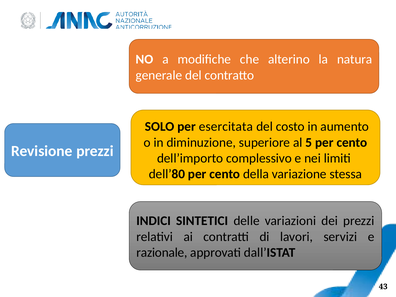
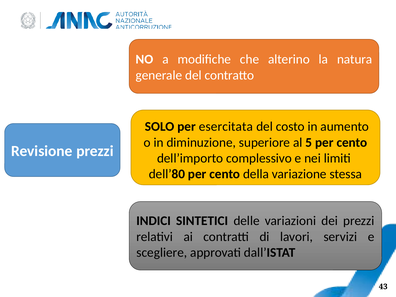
razionale: razionale -> scegliere (162, 253)
